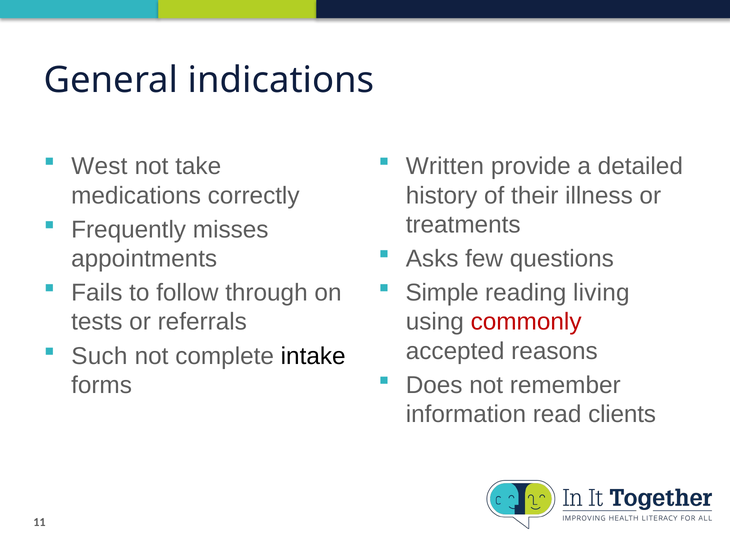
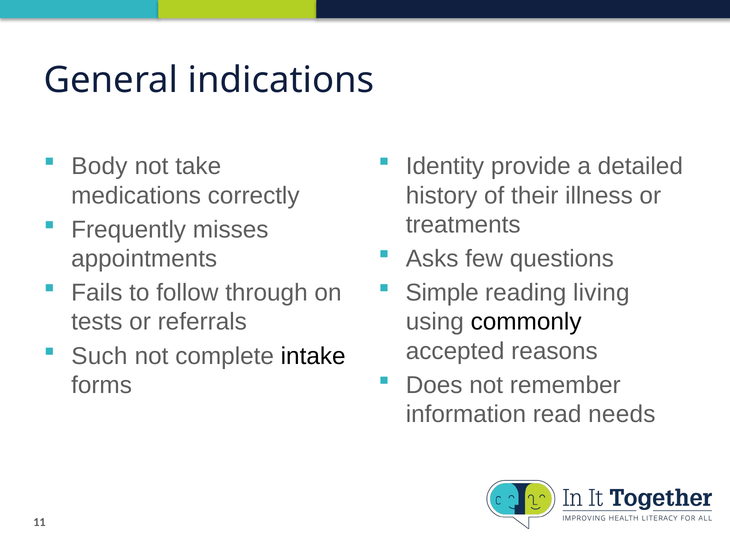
West: West -> Body (99, 167)
Written: Written -> Identity (445, 167)
commonly colour: red -> black (526, 322)
clients: clients -> needs (622, 415)
